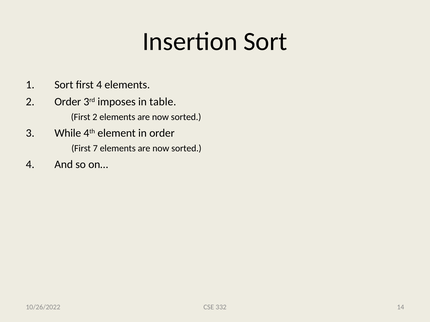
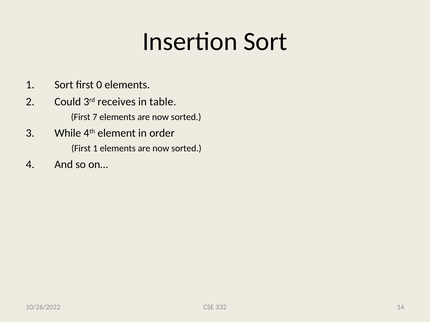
first 4: 4 -> 0 (99, 85)
2 Order: Order -> Could (68, 102)
imposes: imposes -> receives (117, 102)
First 2: 2 -> 7 (95, 117)
First 7: 7 -> 1 (95, 149)
